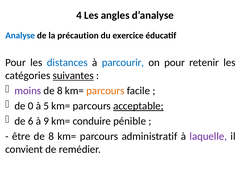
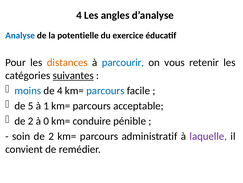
précaution: précaution -> potentielle (78, 35)
distances colour: blue -> orange (67, 62)
on pour: pour -> vous (175, 62)
moins colour: purple -> blue (28, 90)
8: 8 -> 4 (60, 90)
parcours colour: orange -> blue (105, 90)
0: 0 -> 5 (31, 106)
5: 5 -> 1 (46, 106)
acceptable underline: present -> none (138, 106)
6: 6 -> 2 (31, 121)
9: 9 -> 0 (46, 121)
être: être -> soin (21, 136)
8: 8 -> 2 (51, 136)
